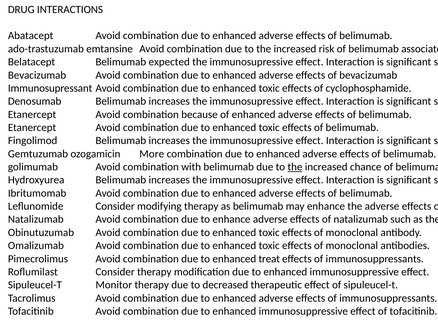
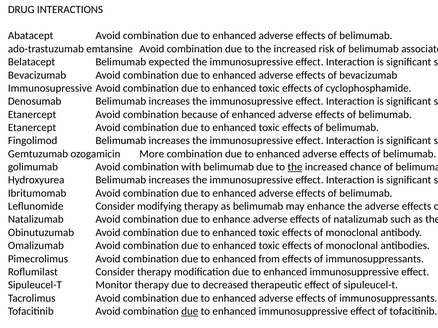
Immunosupressant: Immunosupressant -> Immunosupressive (50, 88)
treat: treat -> from (269, 259)
due underline: none -> present (190, 312)
